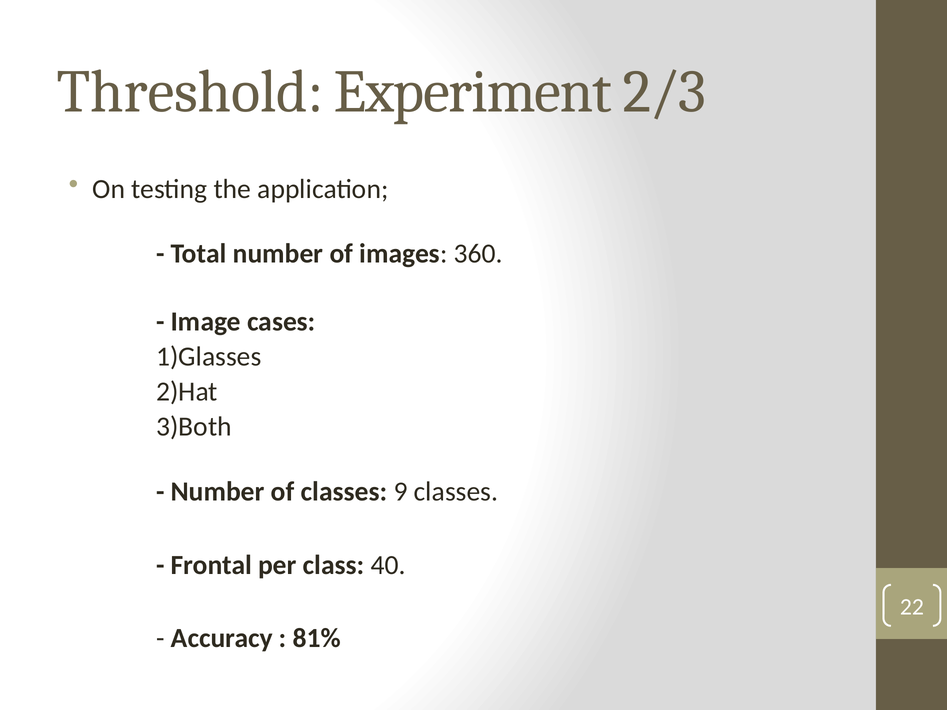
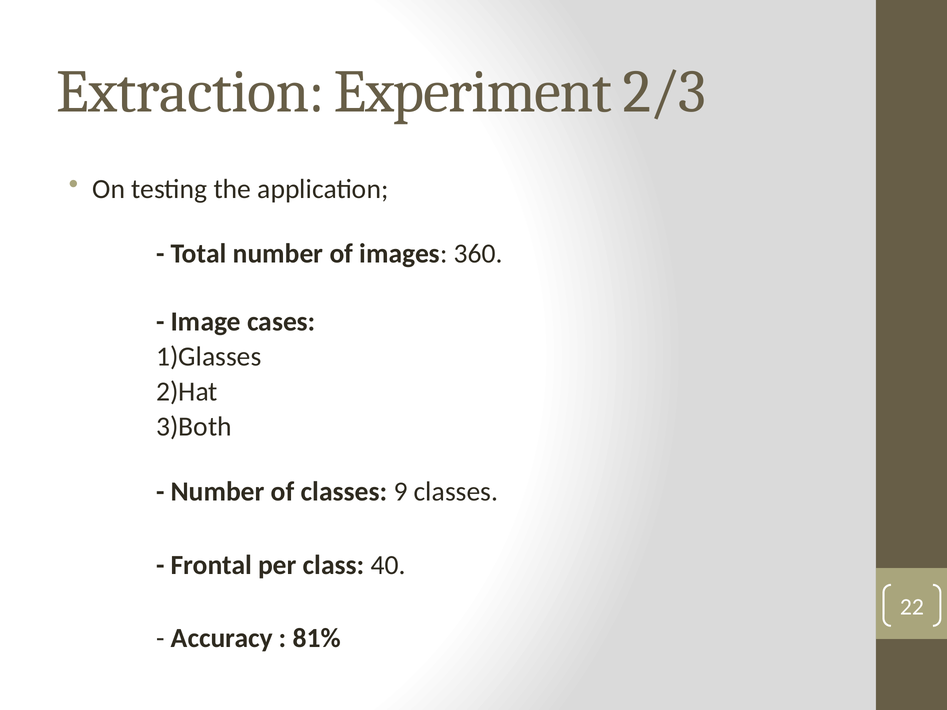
Threshold: Threshold -> Extraction (191, 92)
